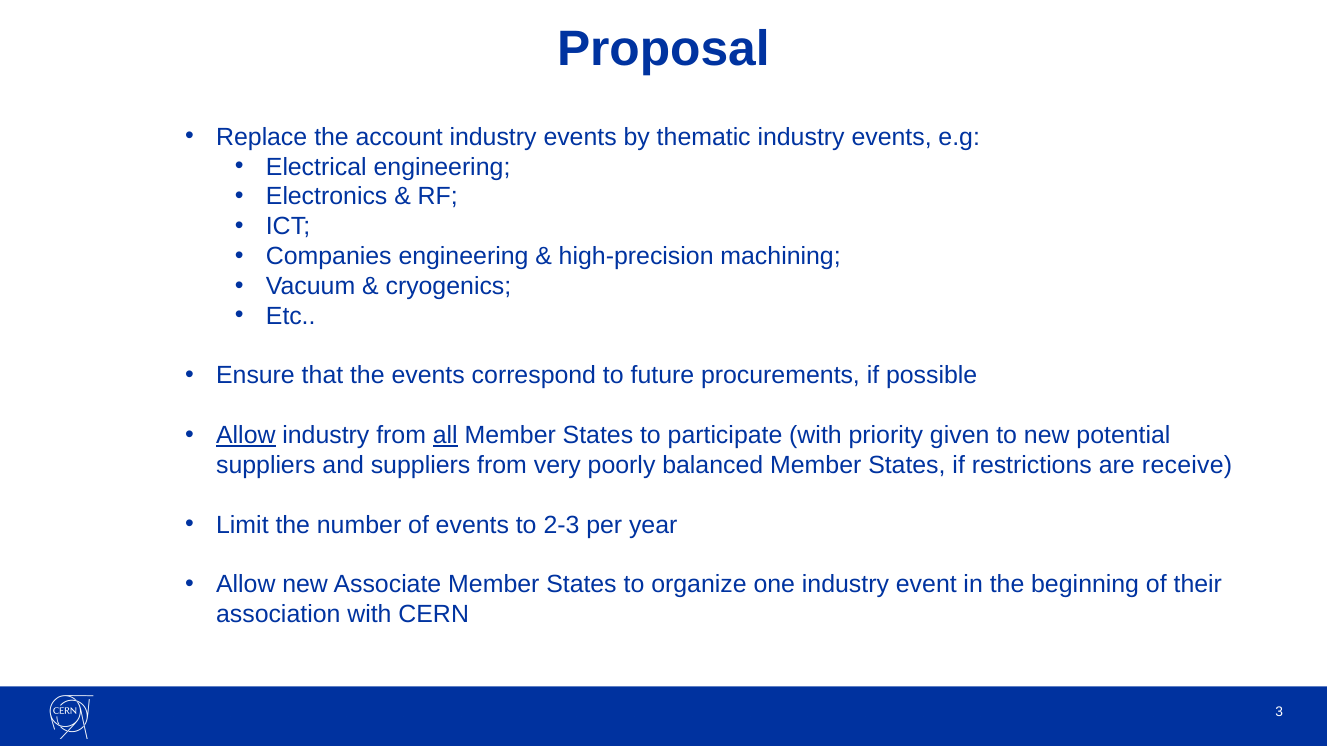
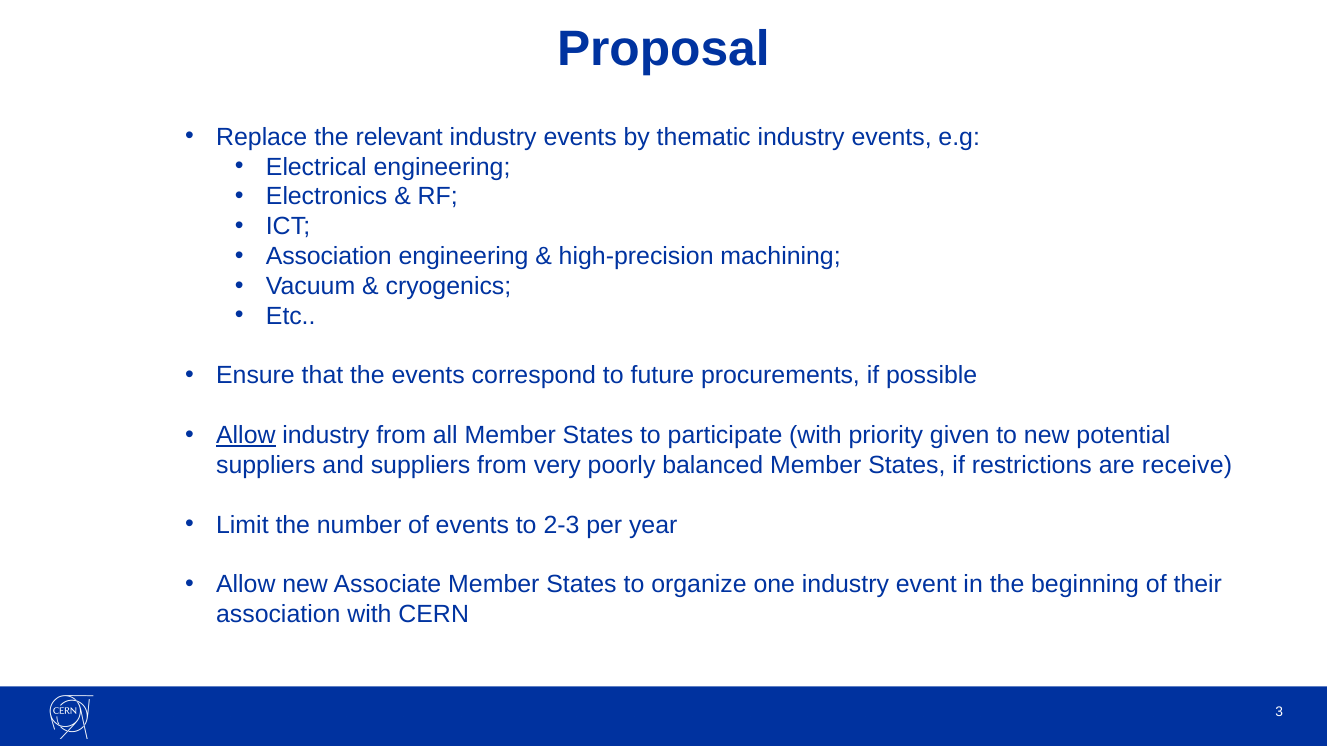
account: account -> relevant (399, 137)
Companies: Companies -> Association (329, 257)
all underline: present -> none (445, 436)
